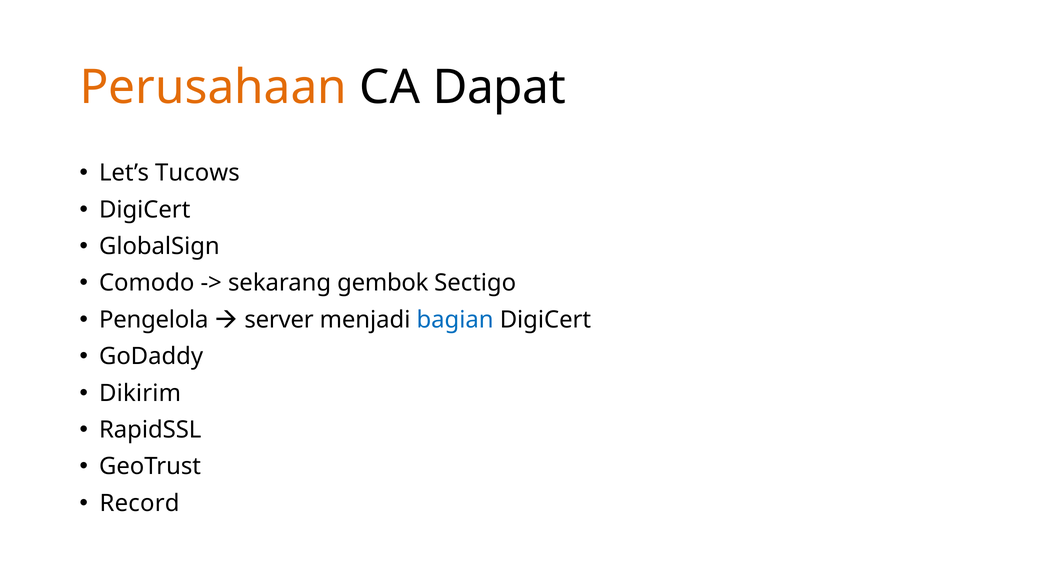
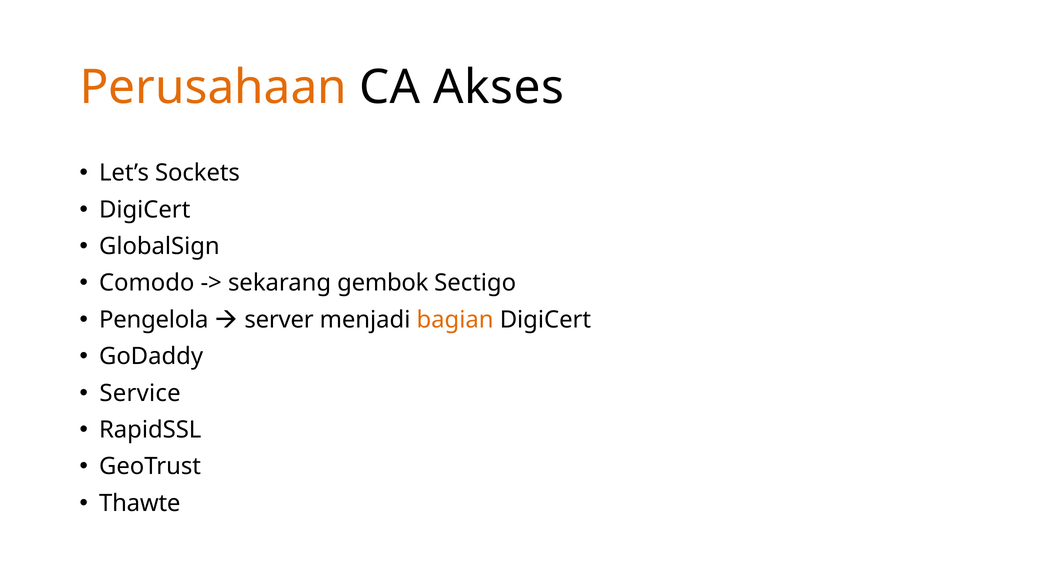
Dapat: Dapat -> Akses (499, 88)
Tucows: Tucows -> Sockets (197, 173)
bagian colour: blue -> orange (455, 320)
Dikirim: Dikirim -> Service (140, 393)
Record: Record -> Thawte (140, 503)
